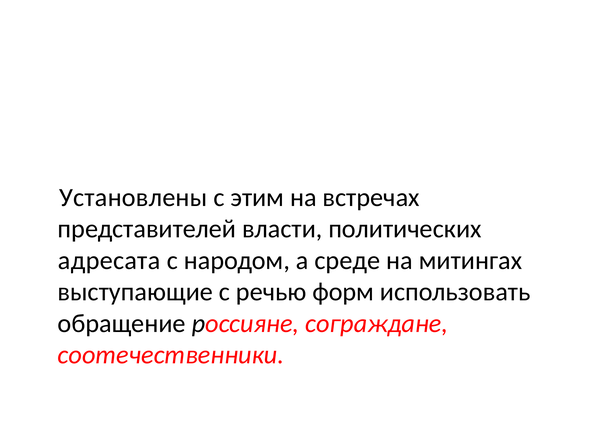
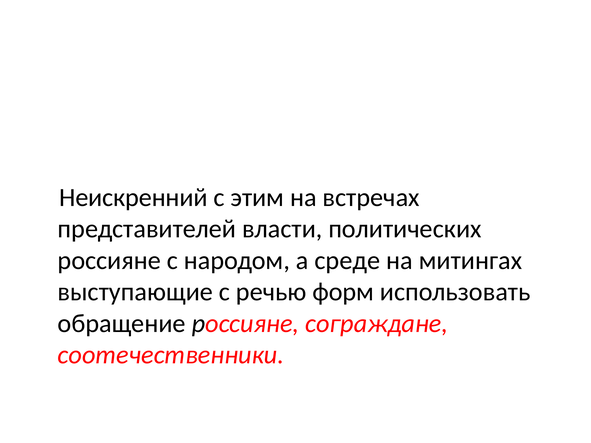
Установлены: Установлены -> Неискренний (133, 198)
адресата: адресата -> россияне (109, 261)
